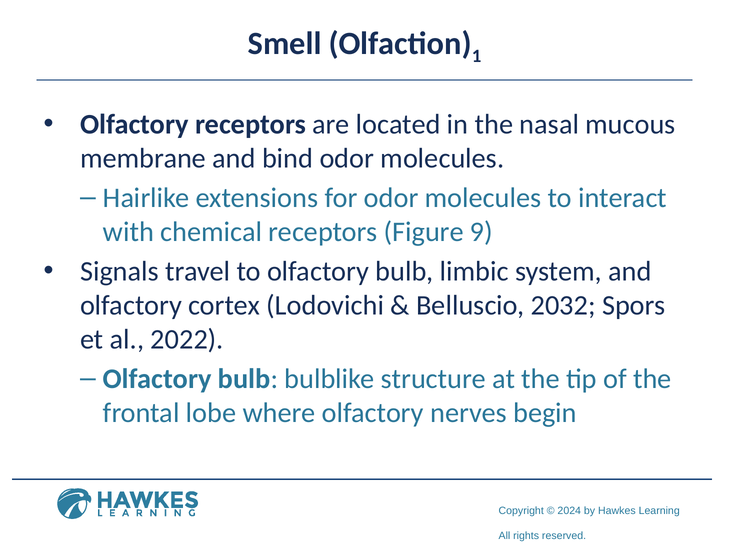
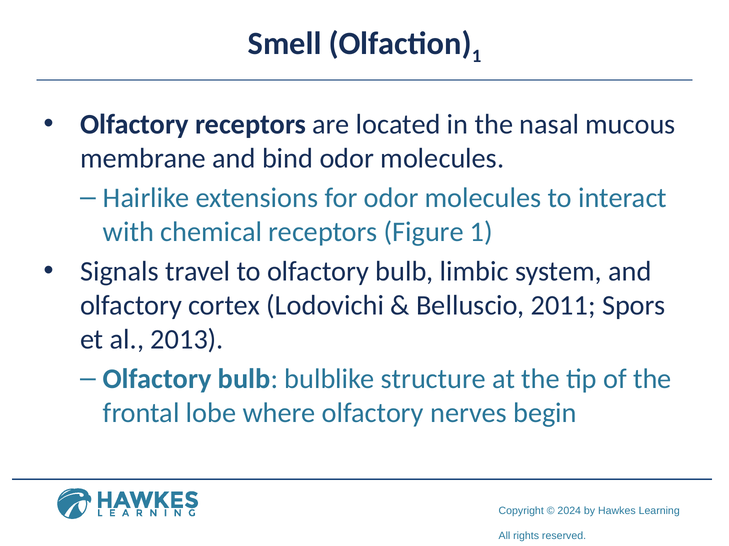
Figure 9: 9 -> 1 (481, 232)
2032: 2032 -> 2011 (563, 306)
2022: 2022 -> 2013 (187, 340)
